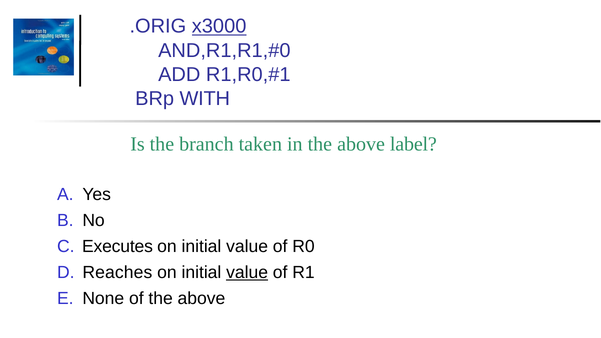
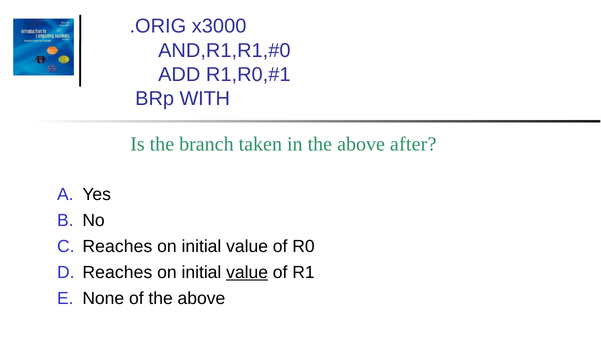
x3000 underline: present -> none (219, 26)
label: label -> after (413, 144)
Executes: Executes -> Reaches (117, 246)
